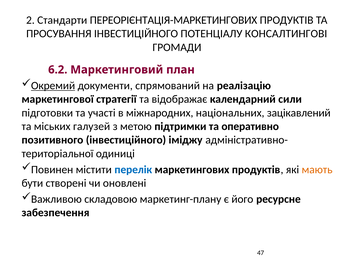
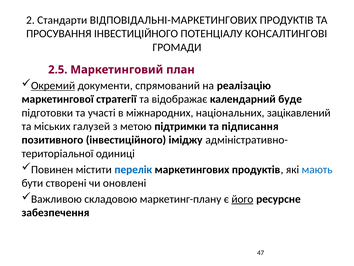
ПЕРЕОРІЄНТАЦІЯ-МАРКЕТИНГОВИХ: ПЕРЕОРІЄНТАЦІЯ-МАРКЕТИНГОВИХ -> ВІДПОВІДАЛЬНІ-МАРКЕТИНГОВИХ (173, 20)
6.2: 6.2 -> 2.5 (58, 70)
сили: сили -> буде (290, 99)
оперативно: оперативно -> підписання (250, 126)
мають colour: orange -> blue (317, 169)
його underline: none -> present (242, 199)
